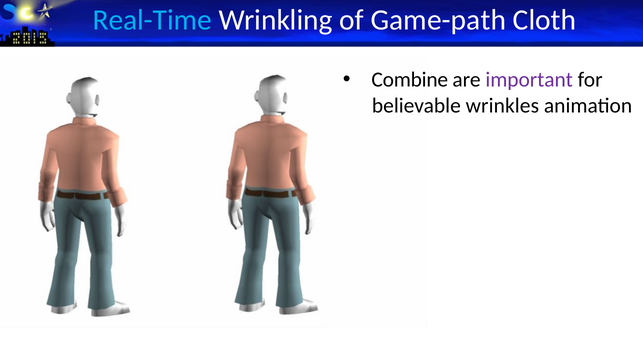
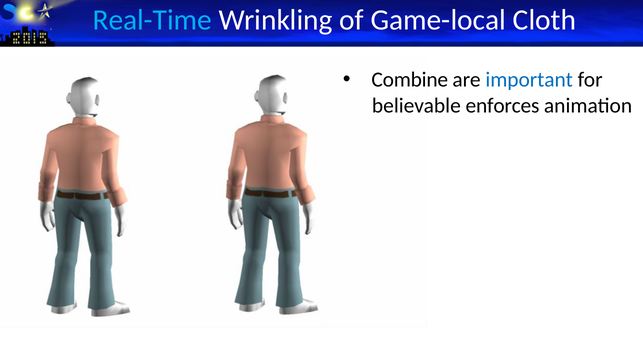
Game-path: Game-path -> Game-local (438, 20)
important colour: purple -> blue (529, 80)
wrinkles: wrinkles -> enforces (502, 105)
